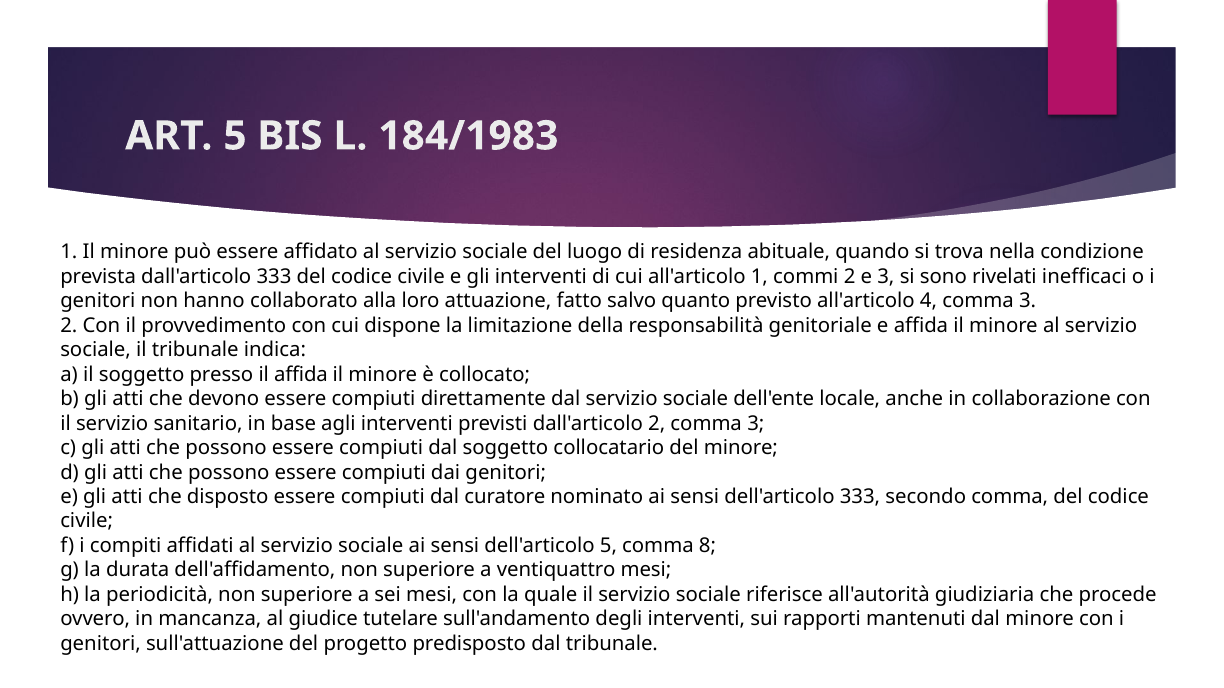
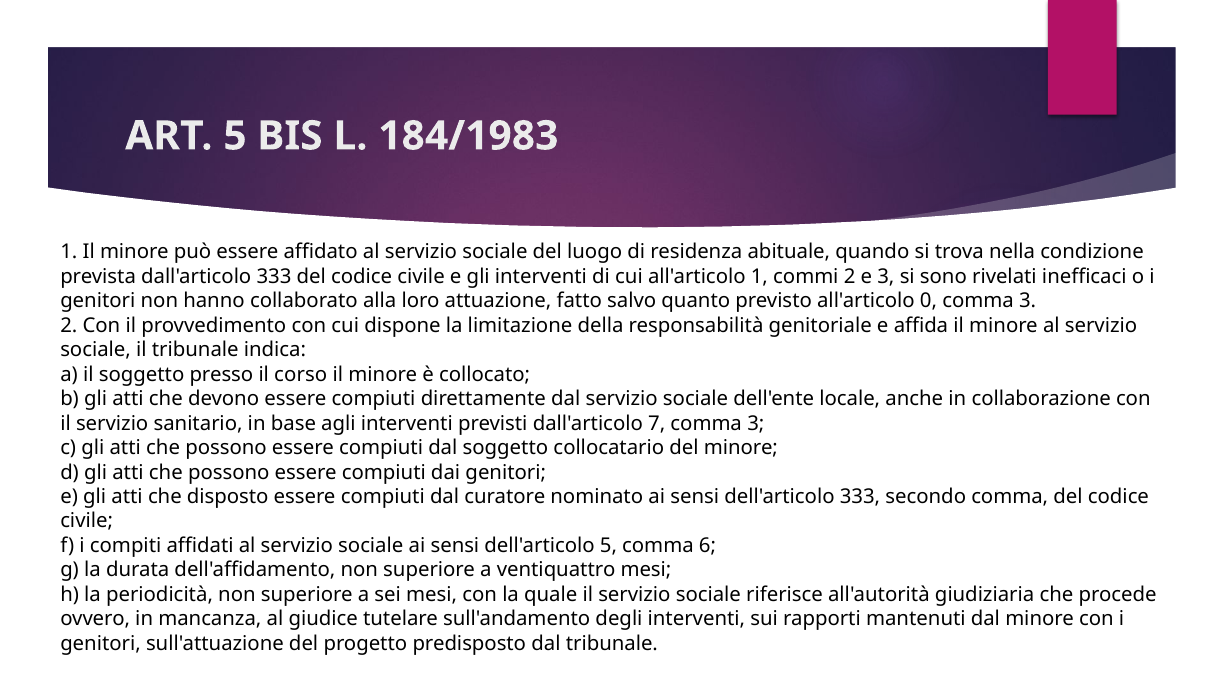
4: 4 -> 0 (929, 301)
il affida: affida -> corso (301, 375)
dall'articolo 2: 2 -> 7 (657, 424)
8: 8 -> 6 (707, 546)
